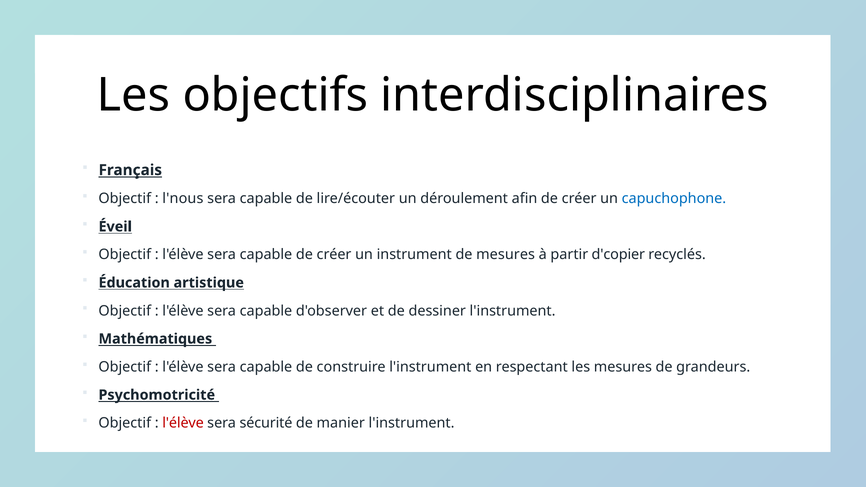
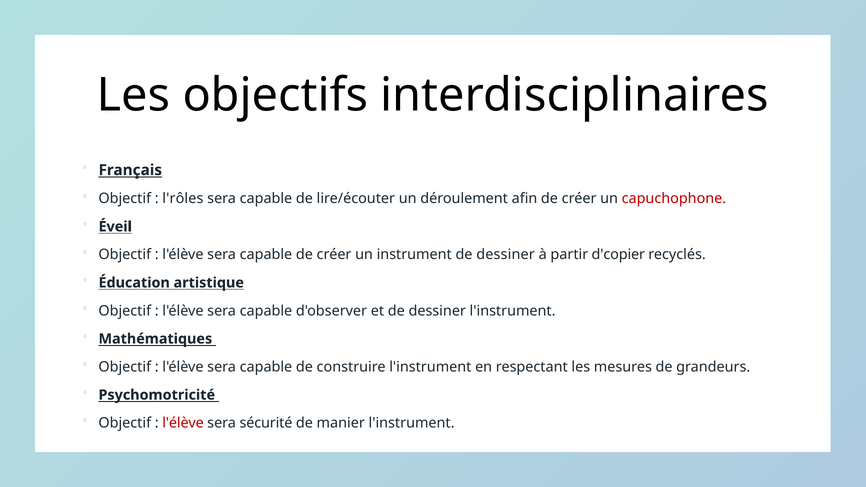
l'nous: l'nous -> l'rôles (183, 199)
capuchophone colour: blue -> red (674, 199)
instrument de mesures: mesures -> dessiner (506, 255)
